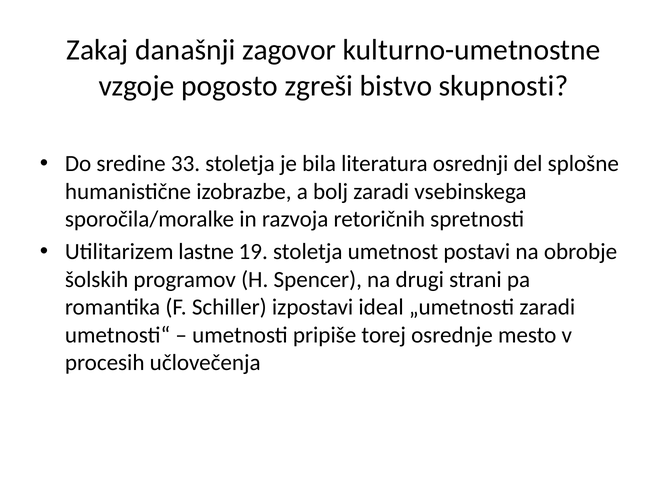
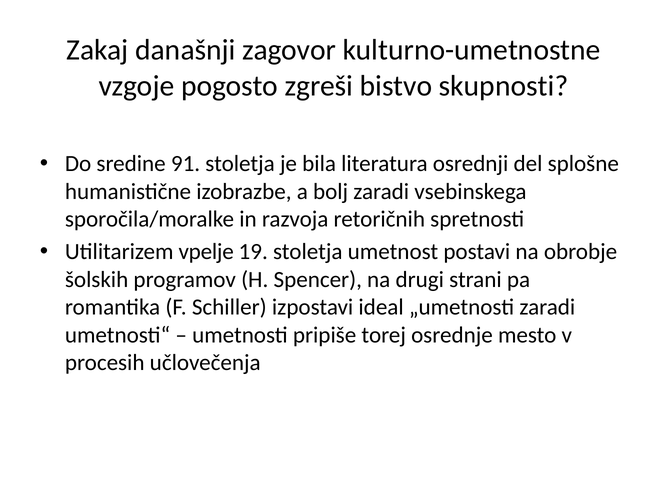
33: 33 -> 91 (186, 164)
lastne: lastne -> vpelje (206, 251)
